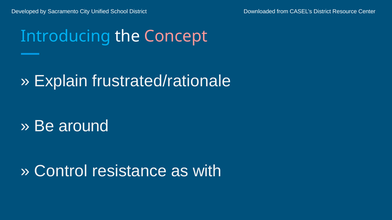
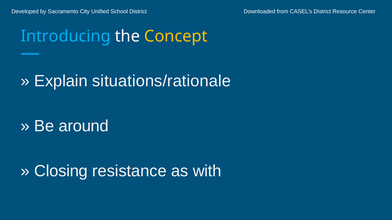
Concept colour: pink -> yellow (176, 36)
frustrated/rationale: frustrated/rationale -> situations/rationale (162, 81)
Control: Control -> Closing (61, 171)
